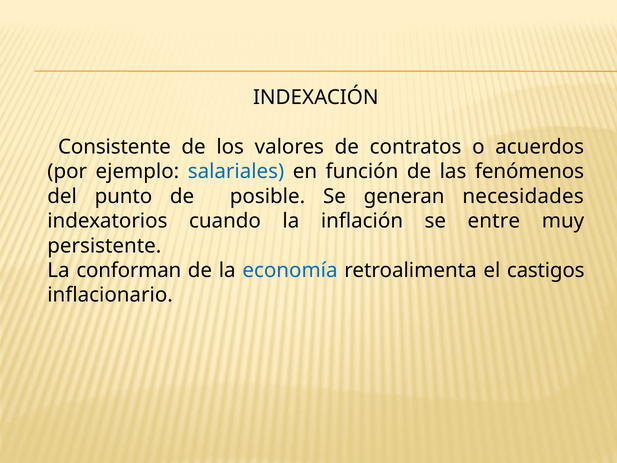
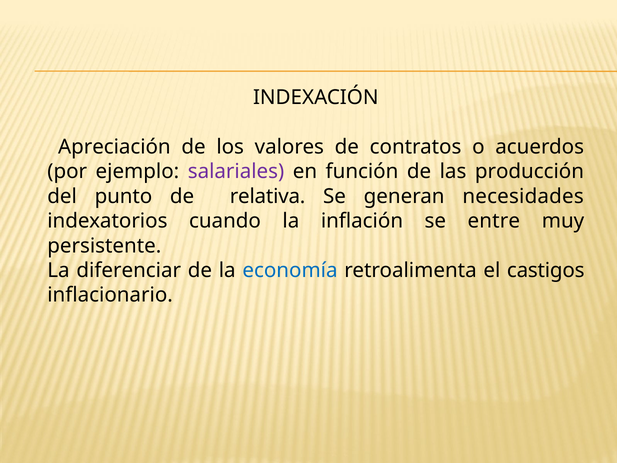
Consistente: Consistente -> Apreciación (114, 147)
salariales colour: blue -> purple (236, 172)
fenómenos: fenómenos -> producción (529, 172)
posible: posible -> relativa (268, 196)
conforman: conforman -> diferenciar (129, 270)
